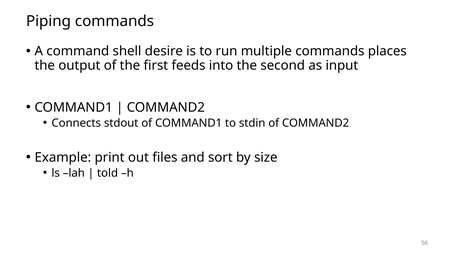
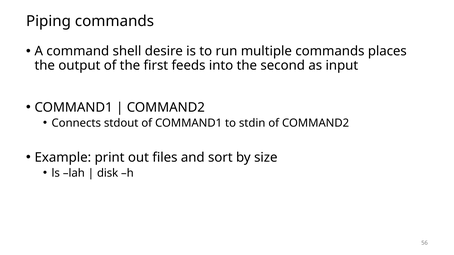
told: told -> disk (108, 173)
